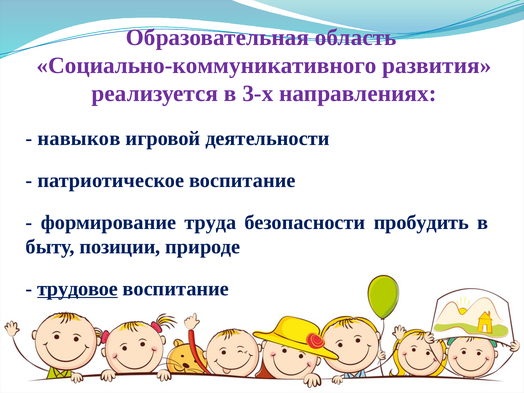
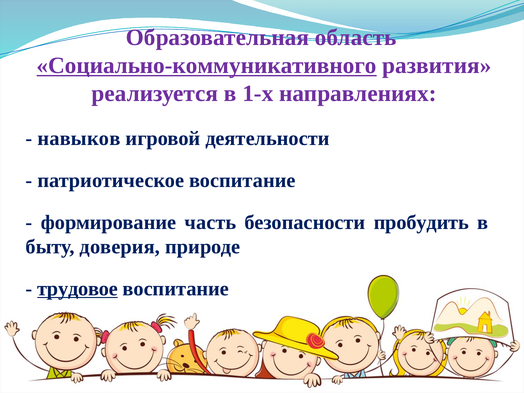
Социально-коммуникативного underline: none -> present (207, 66)
3-х: 3-х -> 1-х (258, 93)
труда: труда -> часть (210, 222)
позиции: позиции -> доверия (120, 247)
